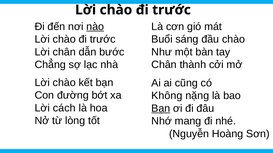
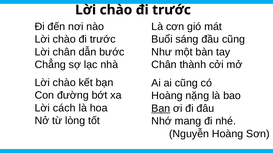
nào underline: present -> none (95, 27)
đầu chào: chào -> cũng (234, 39)
Không: Không -> Hoàng (167, 96)
